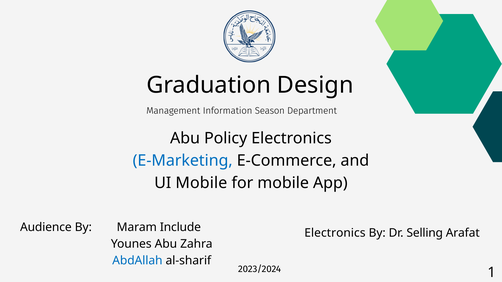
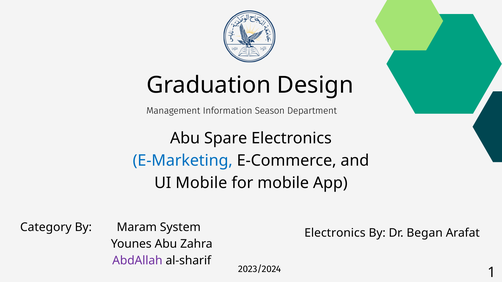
Policy: Policy -> Spare (226, 139)
Audience: Audience -> Category (46, 228)
Include: Include -> System (180, 228)
Selling: Selling -> Began (425, 233)
AbdAllah colour: blue -> purple (137, 261)
